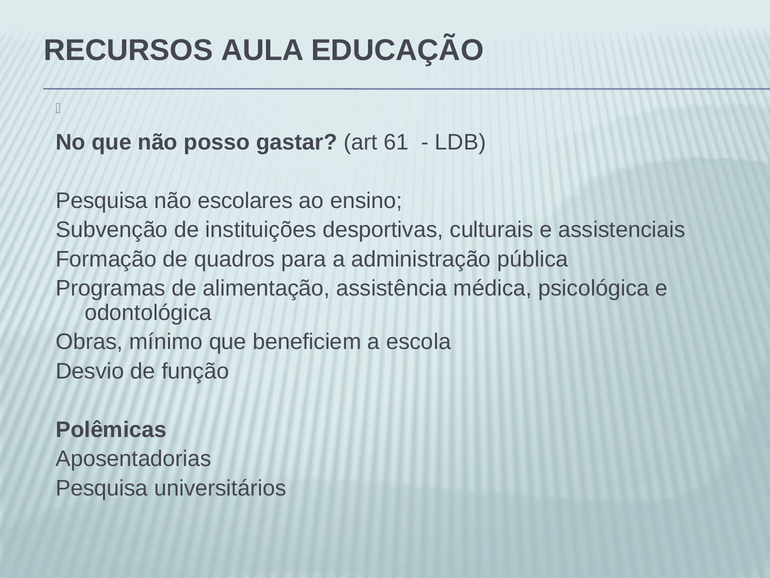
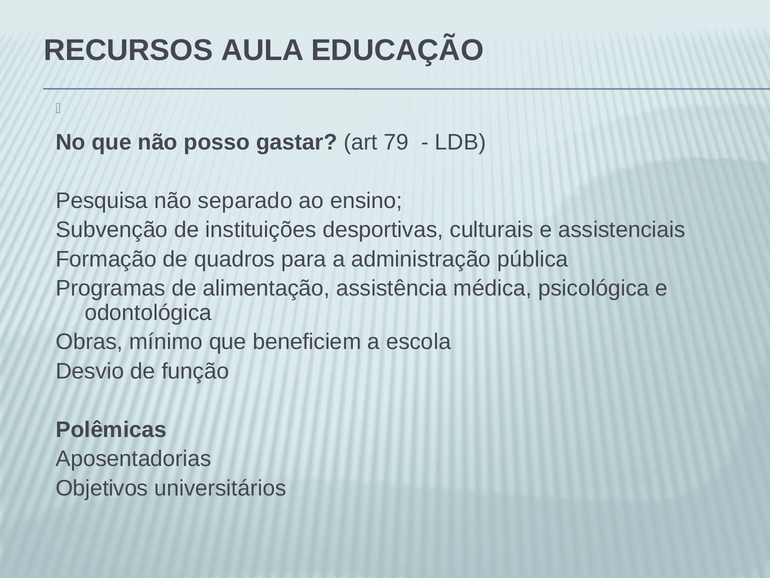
61: 61 -> 79 (396, 142)
escolares: escolares -> separado (245, 200)
Pesquisa: Pesquisa -> Objetivos (102, 488)
